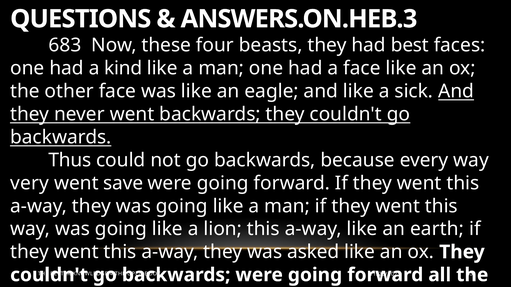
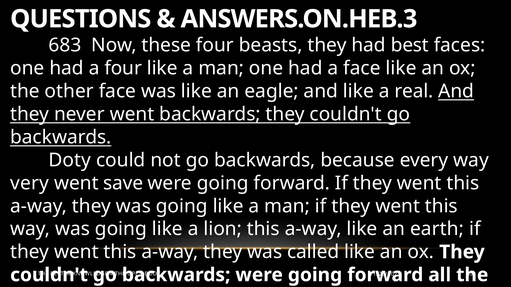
a kind: kind -> four (123, 68)
sick: sick -> real (414, 91)
Thus: Thus -> Doty (70, 160)
asked: asked -> called (313, 252)
